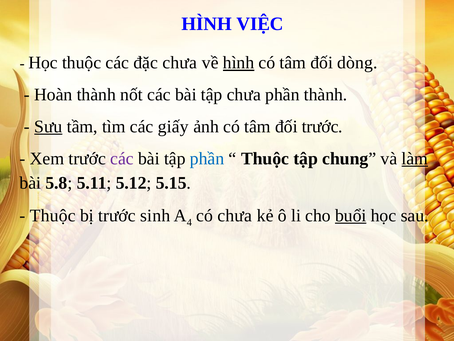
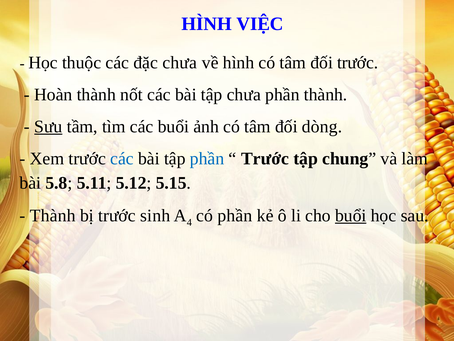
hình underline: present -> none (239, 63)
đối dòng: dòng -> trước (358, 63)
các giấy: giấy -> buổi (173, 126)
đối trước: trước -> dòng (322, 126)
các colour: purple -> blue (122, 158)
Thuộc: Thuộc -> Trước (265, 158)
làm underline: present -> none (415, 158)
Thuộc: Thuộc -> Thành (53, 215)
có chưa: chưa -> phần (235, 215)
